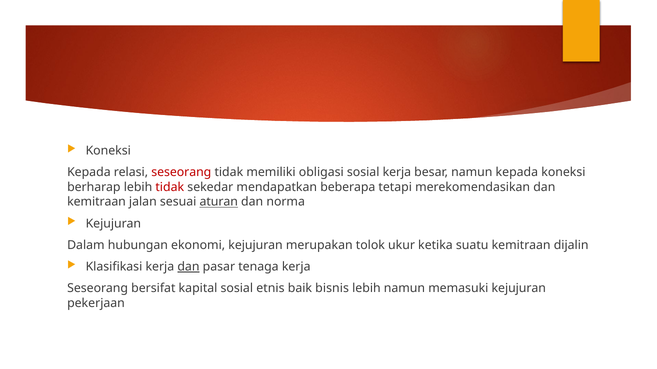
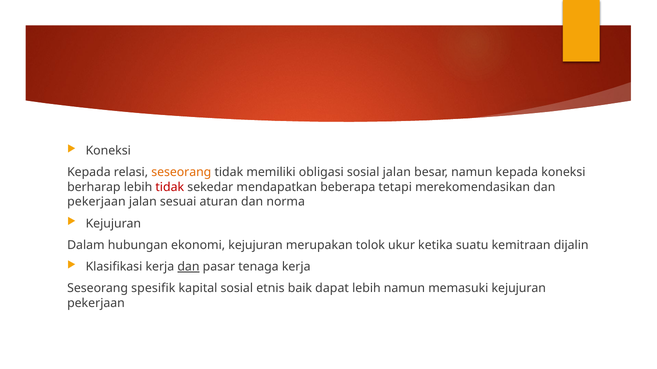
seseorang colour: red -> orange (181, 173)
sosial kerja: kerja -> jalan (397, 173)
kemitraan: kemitraan -> pekerjaan (96, 202)
aturan underline: present -> none (219, 202)
bersifat: bersifat -> spesifik (153, 289)
bisnis: bisnis -> dapat (332, 289)
